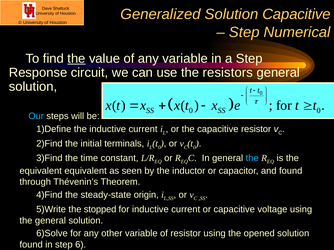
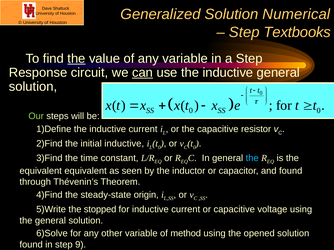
Solution Capacitive: Capacitive -> Numerical (296, 14)
Numerical: Numerical -> Textbooks (297, 32)
can underline: none -> present (143, 73)
use the resistors: resistors -> inductive (228, 73)
Our colour: light blue -> light green (36, 116)
initial terminals: terminals -> inductive (124, 144)
of resistor: resistor -> method (186, 234)
6: 6 -> 9 (81, 245)
